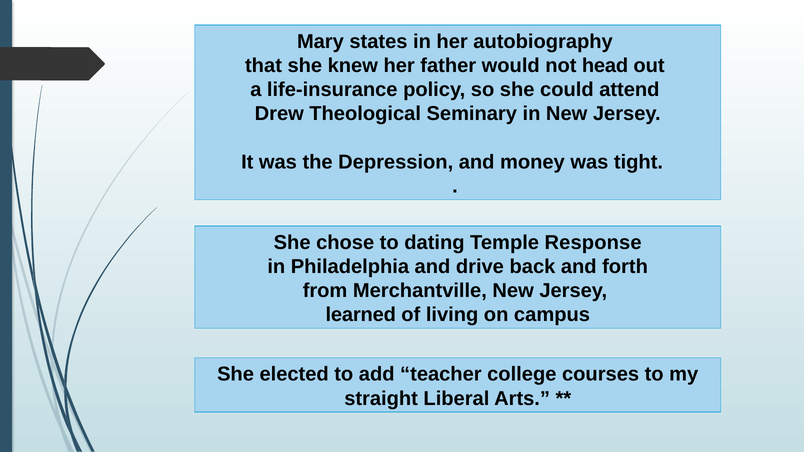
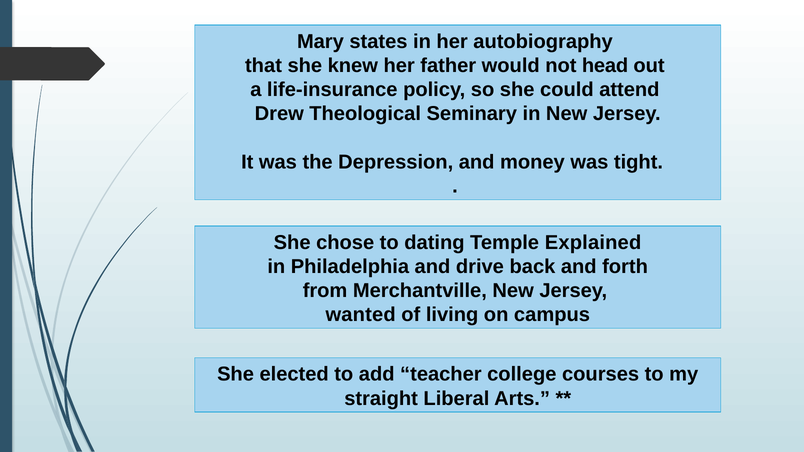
Response: Response -> Explained (593, 243)
learned: learned -> wanted (361, 315)
